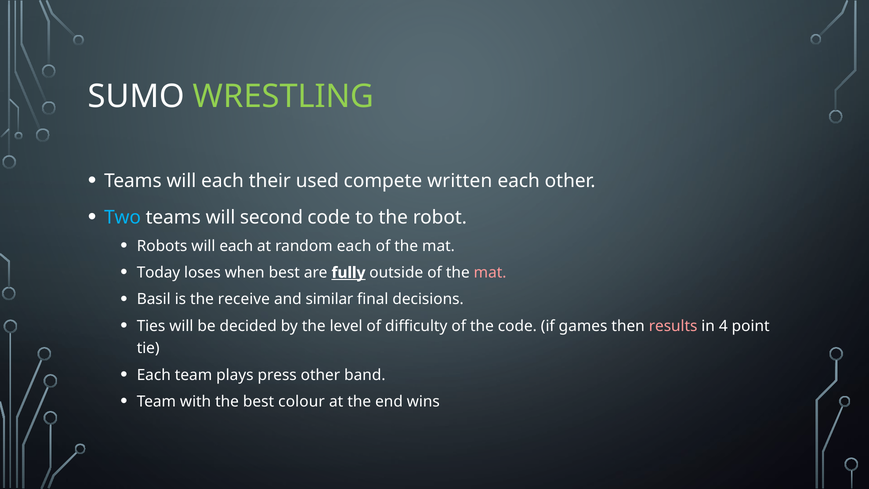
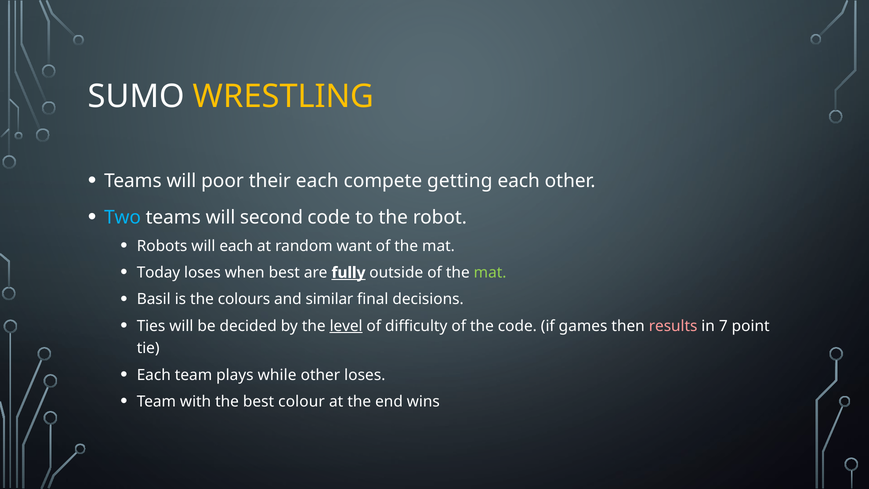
WRESTLING colour: light green -> yellow (284, 97)
Teams will each: each -> poor (222, 181)
their used: used -> each (317, 181)
written: written -> getting (460, 181)
random each: each -> want (354, 246)
mat colour: pink -> light green (490, 273)
receive: receive -> colours (244, 299)
level underline: none -> present (346, 326)
4: 4 -> 7 (723, 326)
press: press -> while (277, 375)
other band: band -> loses (365, 375)
